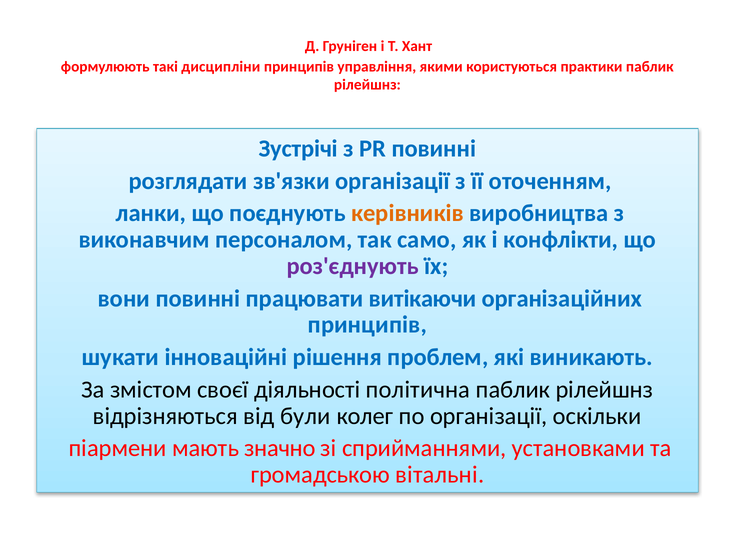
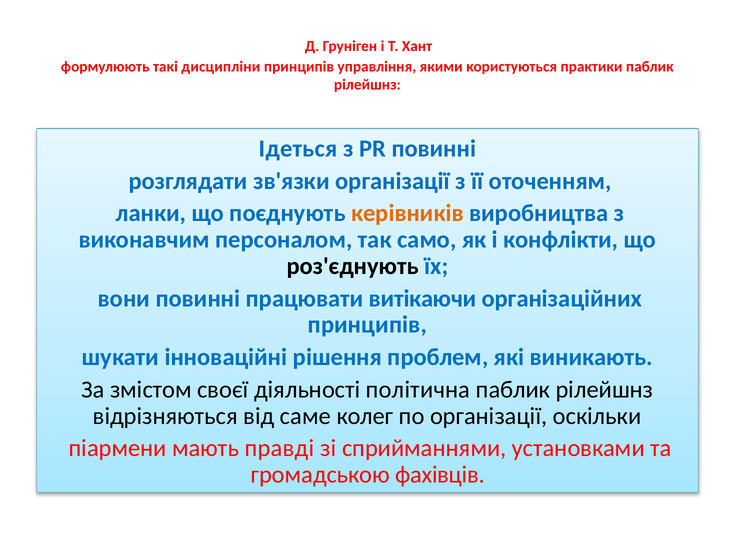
Зустрічі: Зустрічі -> Ідеться (298, 149)
роз'єднують colour: purple -> black (353, 266)
були: були -> саме (305, 416)
значно: значно -> правді (280, 448)
вітальні: вітальні -> фахівців (440, 475)
